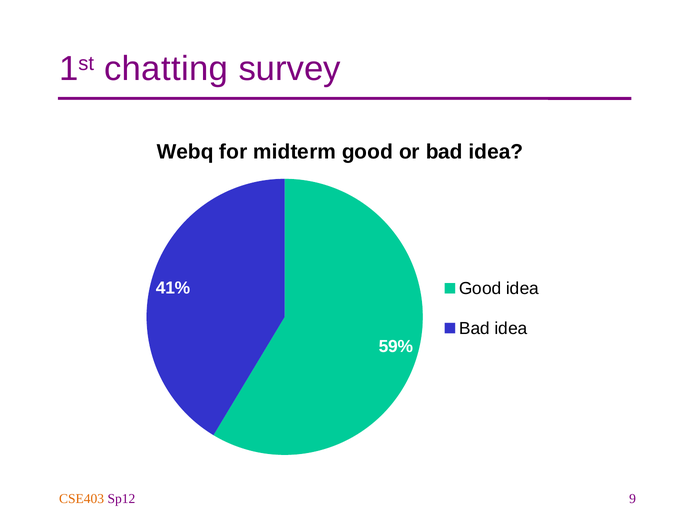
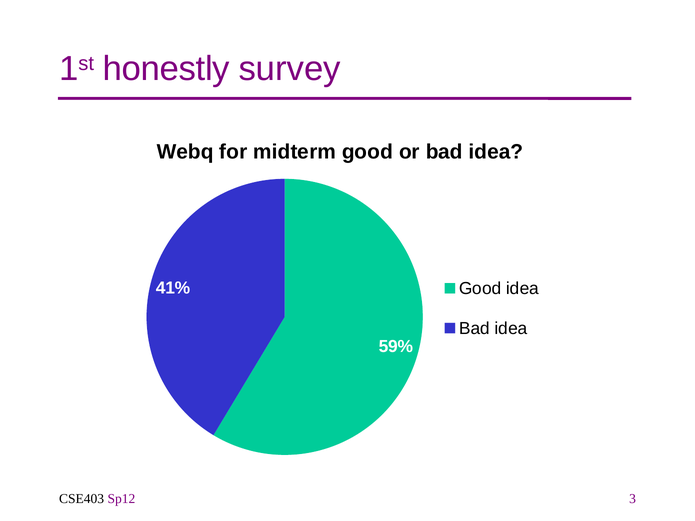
chatting: chatting -> honestly (166, 69)
CSE403 colour: orange -> black (82, 499)
9: 9 -> 3 (633, 499)
